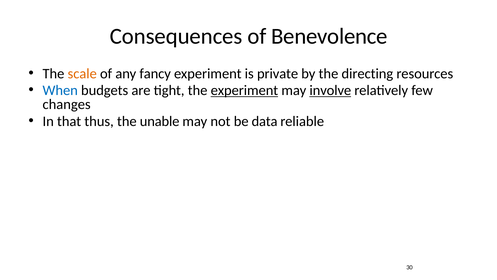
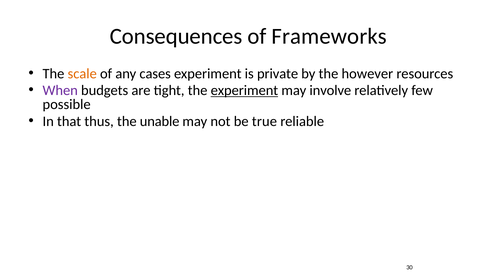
Benevolence: Benevolence -> Frameworks (329, 36)
fancy: fancy -> cases (155, 73)
directing: directing -> however (367, 73)
When colour: blue -> purple (60, 90)
involve underline: present -> none (330, 90)
changes: changes -> possible (67, 104)
data: data -> true (264, 121)
